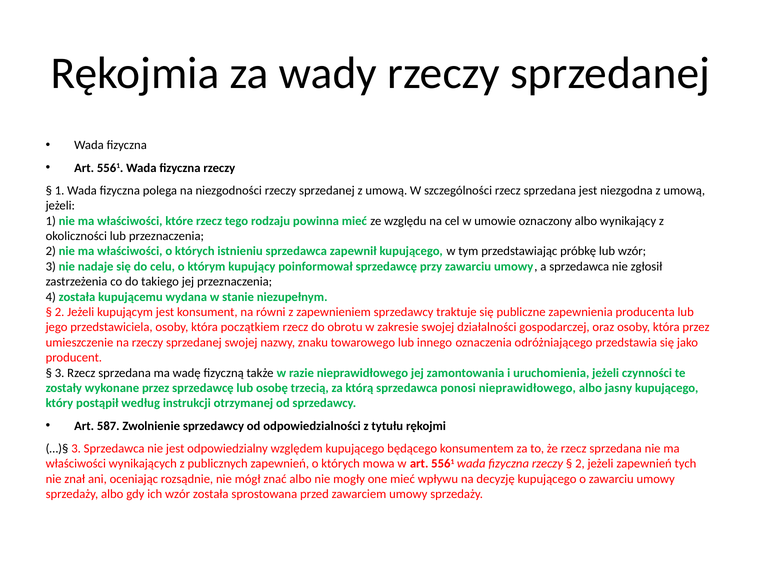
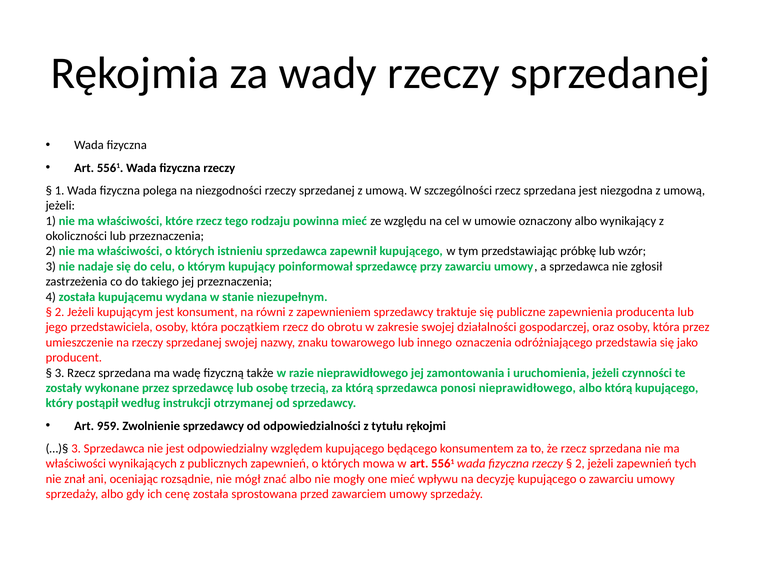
albo jasny: jasny -> którą (619, 389)
587: 587 -> 959 (108, 426)
ich wzór: wzór -> cenę (177, 495)
